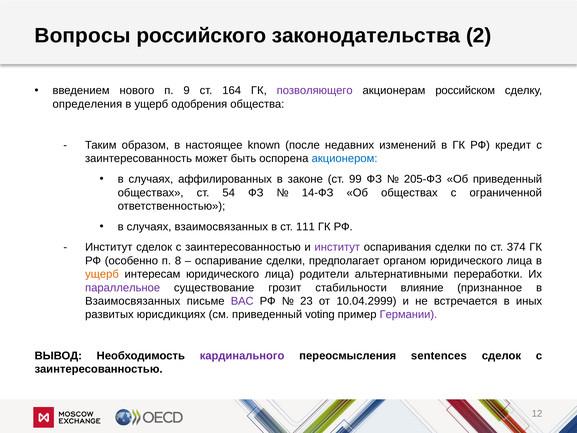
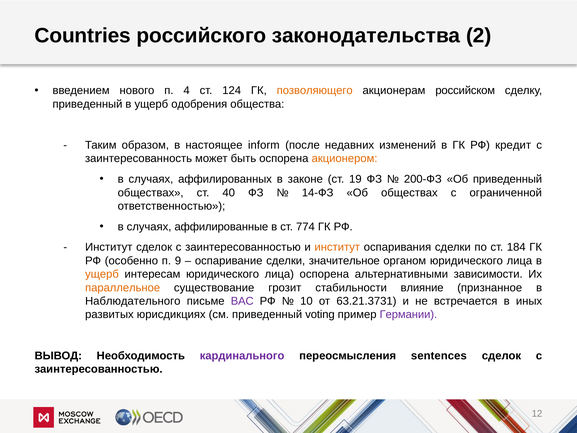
Вопросы: Вопросы -> Countries (83, 36)
9: 9 -> 4 (187, 91)
164: 164 -> 124 (232, 91)
позволяющего colour: purple -> orange (315, 91)
определения: определения -> приведенный (87, 104)
known: known -> inform (264, 145)
акционером colour: blue -> orange (345, 159)
99: 99 -> 19 (355, 179)
205-ФЗ: 205-ФЗ -> 200-ФЗ (423, 179)
54: 54 -> 40 (229, 193)
случаях взаимосвязанных: взаимосвязанных -> аффилированные (221, 227)
111: 111 -> 774 (305, 227)
институт colour: purple -> orange (337, 247)
374: 374 -> 184 (516, 247)
8: 8 -> 9 (178, 261)
предполагает: предполагает -> значительное (344, 261)
лица родители: родители -> оспорена (324, 274)
переработки: переработки -> зависимости (488, 274)
параллельное colour: purple -> orange (123, 287)
Взаимосвязанных: Взаимосвязанных -> Наблюдательного (133, 301)
23: 23 -> 10 (306, 301)
10.04.2999: 10.04.2999 -> 63.21.3731 (366, 301)
